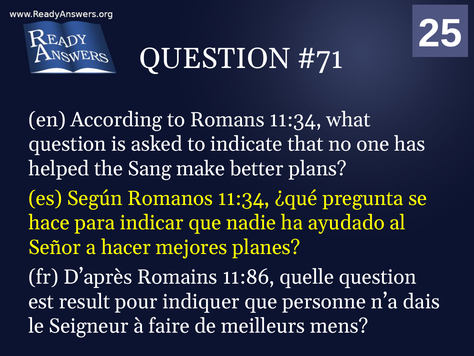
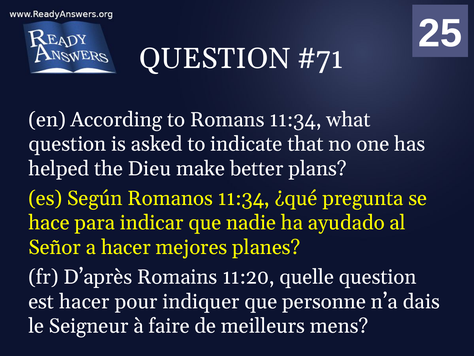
Sang: Sang -> Dieu (149, 168)
11:86: 11:86 -> 11:20 (249, 277)
est result: result -> hacer (84, 301)
